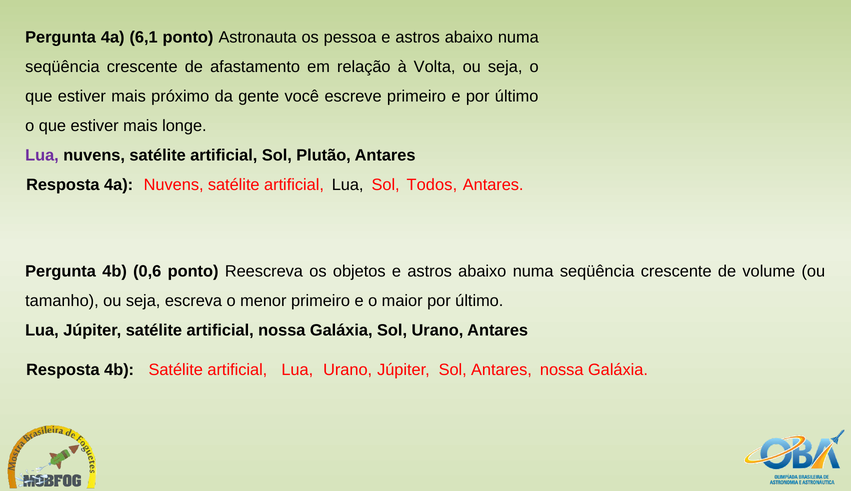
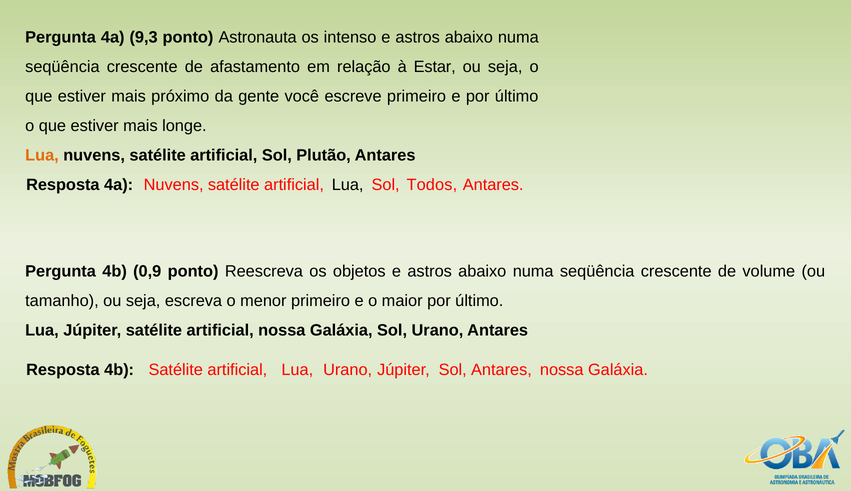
6,1: 6,1 -> 9,3 (144, 37)
pessoa: pessoa -> intenso (350, 37)
Volta: Volta -> Estar (435, 67)
Lua colour: purple -> orange (42, 155)
0,6: 0,6 -> 0,9 (147, 271)
